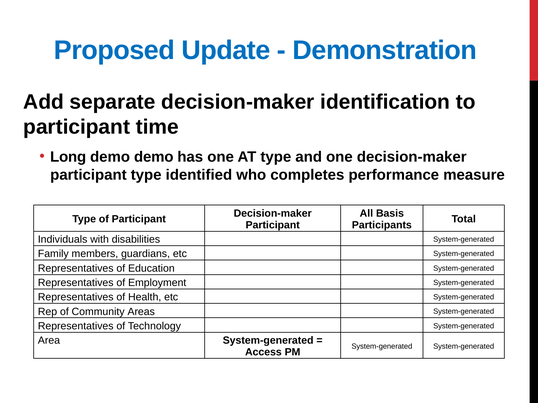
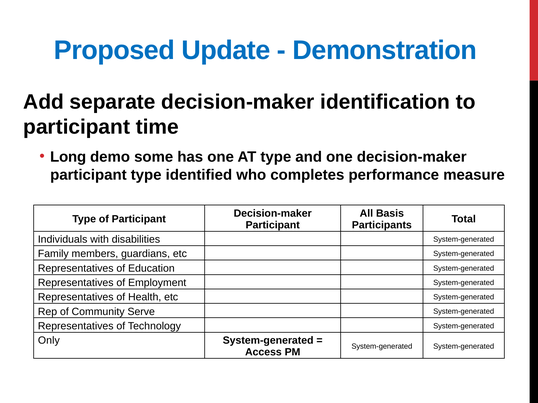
demo demo: demo -> some (154, 157)
Areas: Areas -> Serve (141, 312)
Area: Area -> Only (49, 341)
